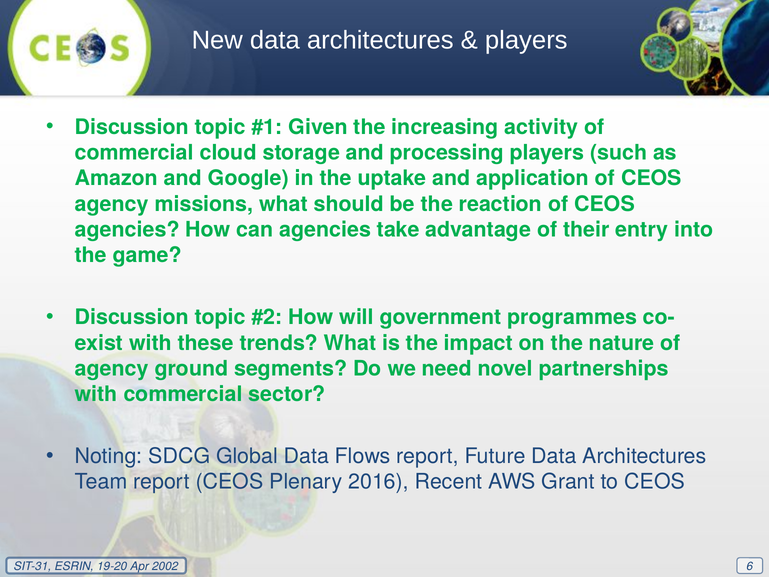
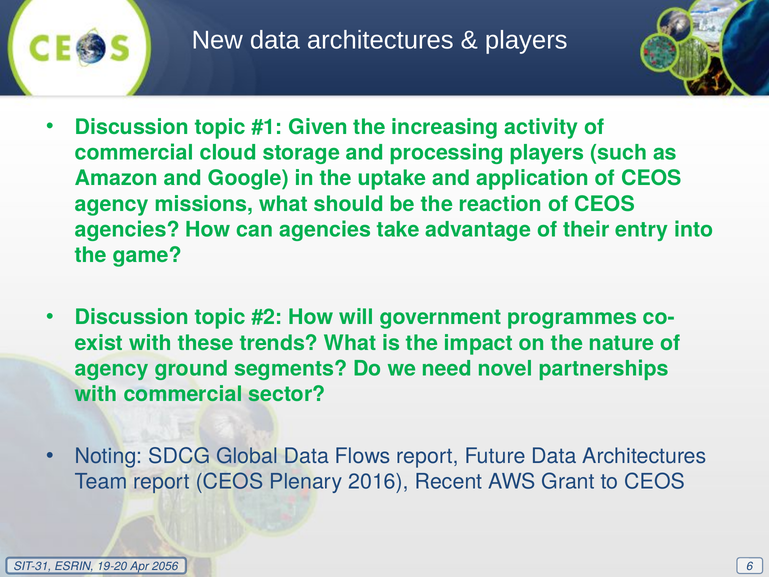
2002: 2002 -> 2056 (165, 566)
